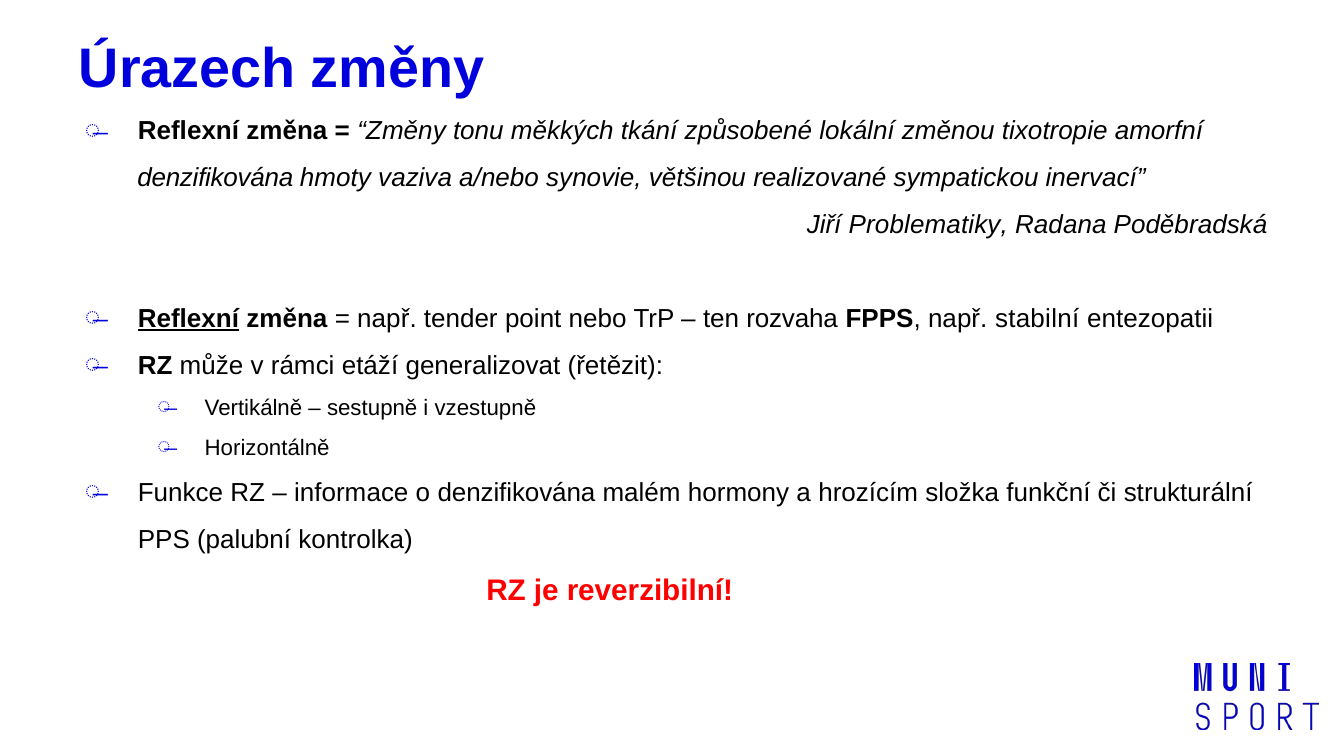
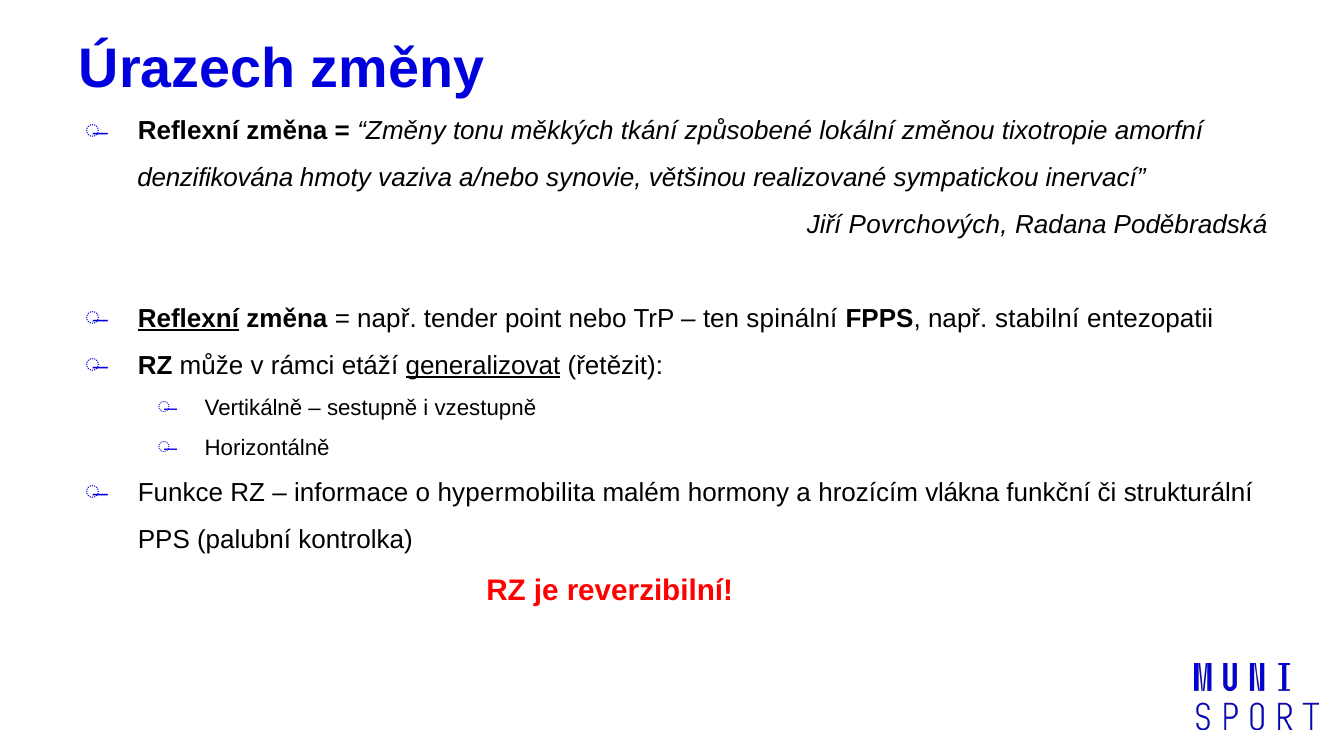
Problematiky: Problematiky -> Povrchových (928, 225)
rozvaha: rozvaha -> spinální (792, 319)
generalizovat underline: none -> present (483, 365)
o denzifikována: denzifikována -> hypermobilita (516, 492)
složka: složka -> vlákna (962, 492)
